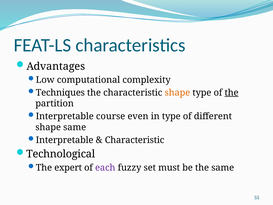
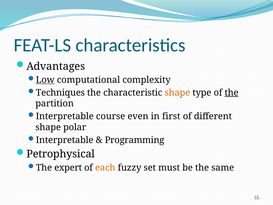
Low underline: none -> present (45, 80)
in type: type -> first (171, 116)
shape same: same -> polar (75, 127)
Characteristic: Characteristic -> Programming (135, 140)
Technological: Technological -> Petrophysical (61, 154)
each colour: purple -> orange (105, 167)
